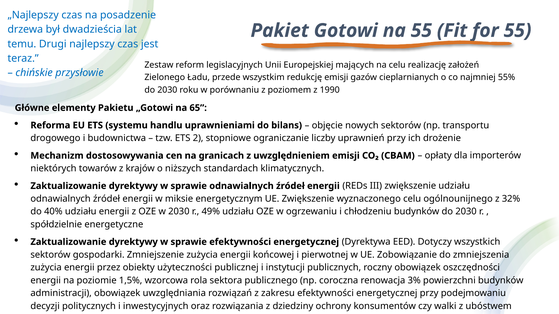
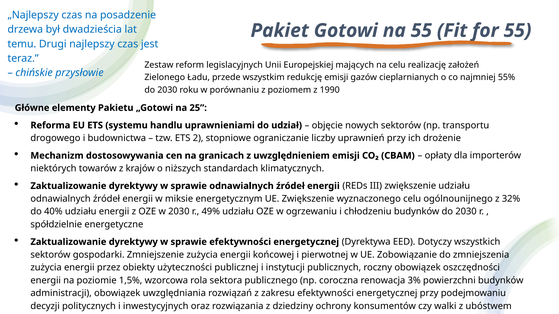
65: 65 -> 25 (198, 108)
bilans: bilans -> udział (287, 125)
